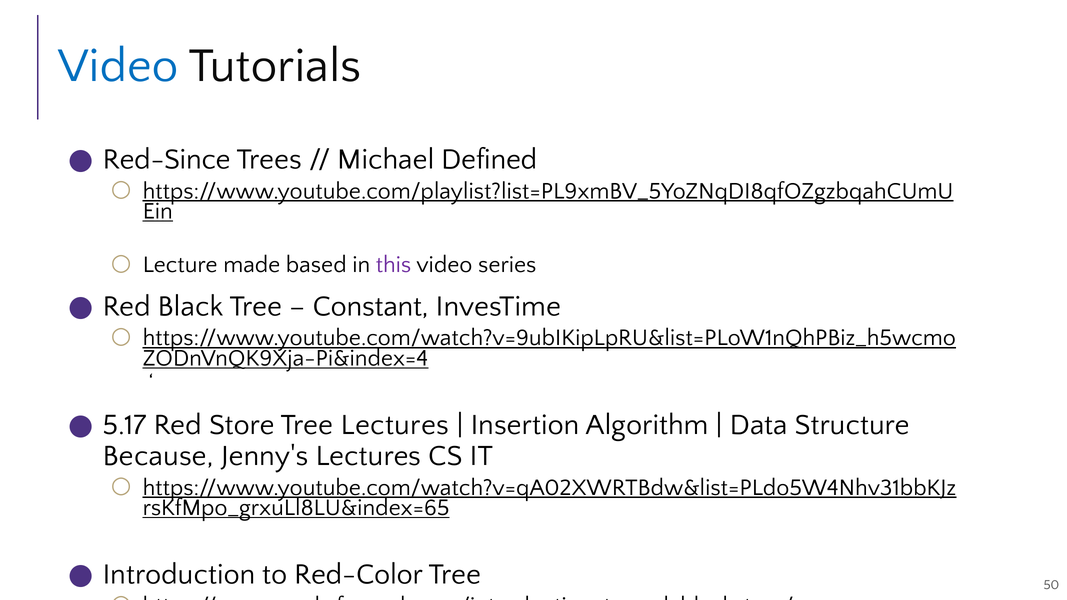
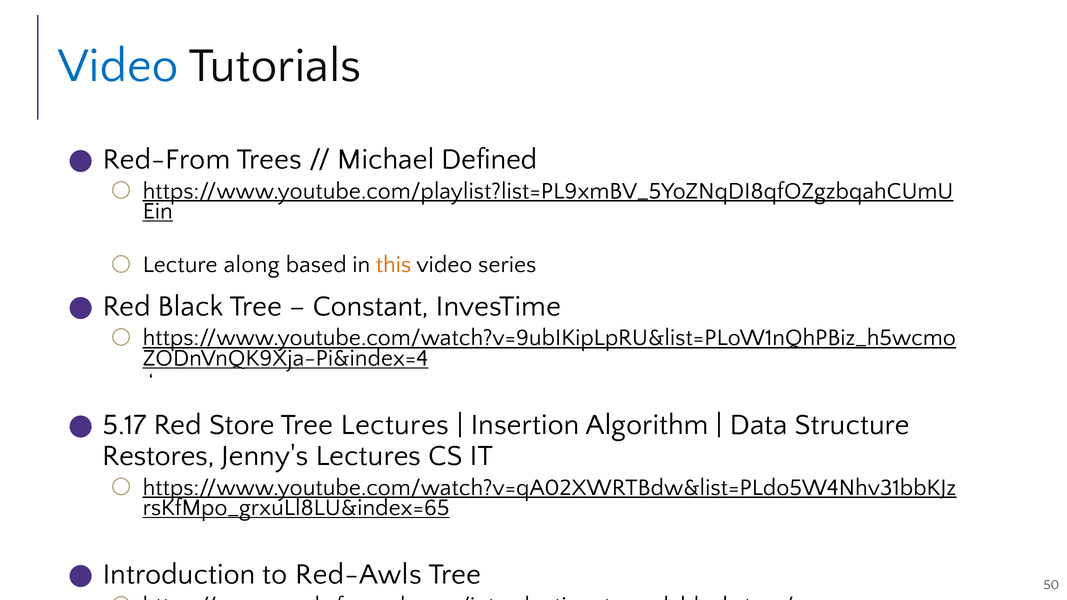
Red-Since: Red-Since -> Red-From (167, 159)
made: made -> along (252, 265)
this colour: purple -> orange (394, 265)
Because: Because -> Restores (159, 456)
Red-Color: Red-Color -> Red-Awls (358, 574)
